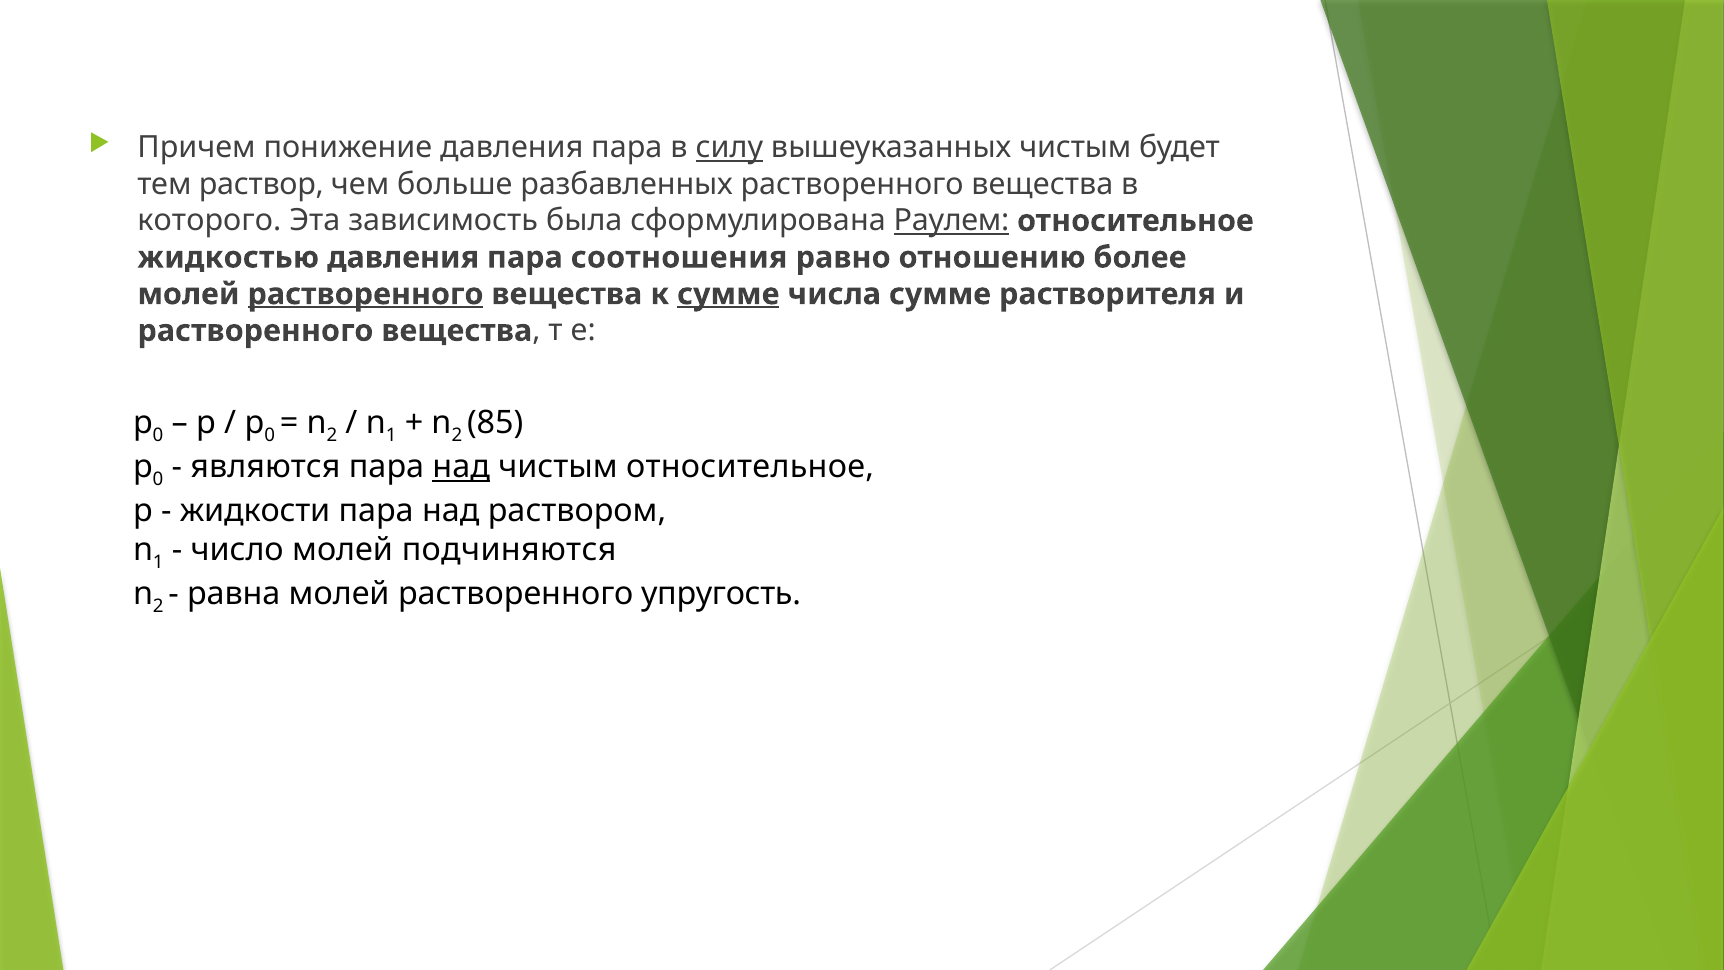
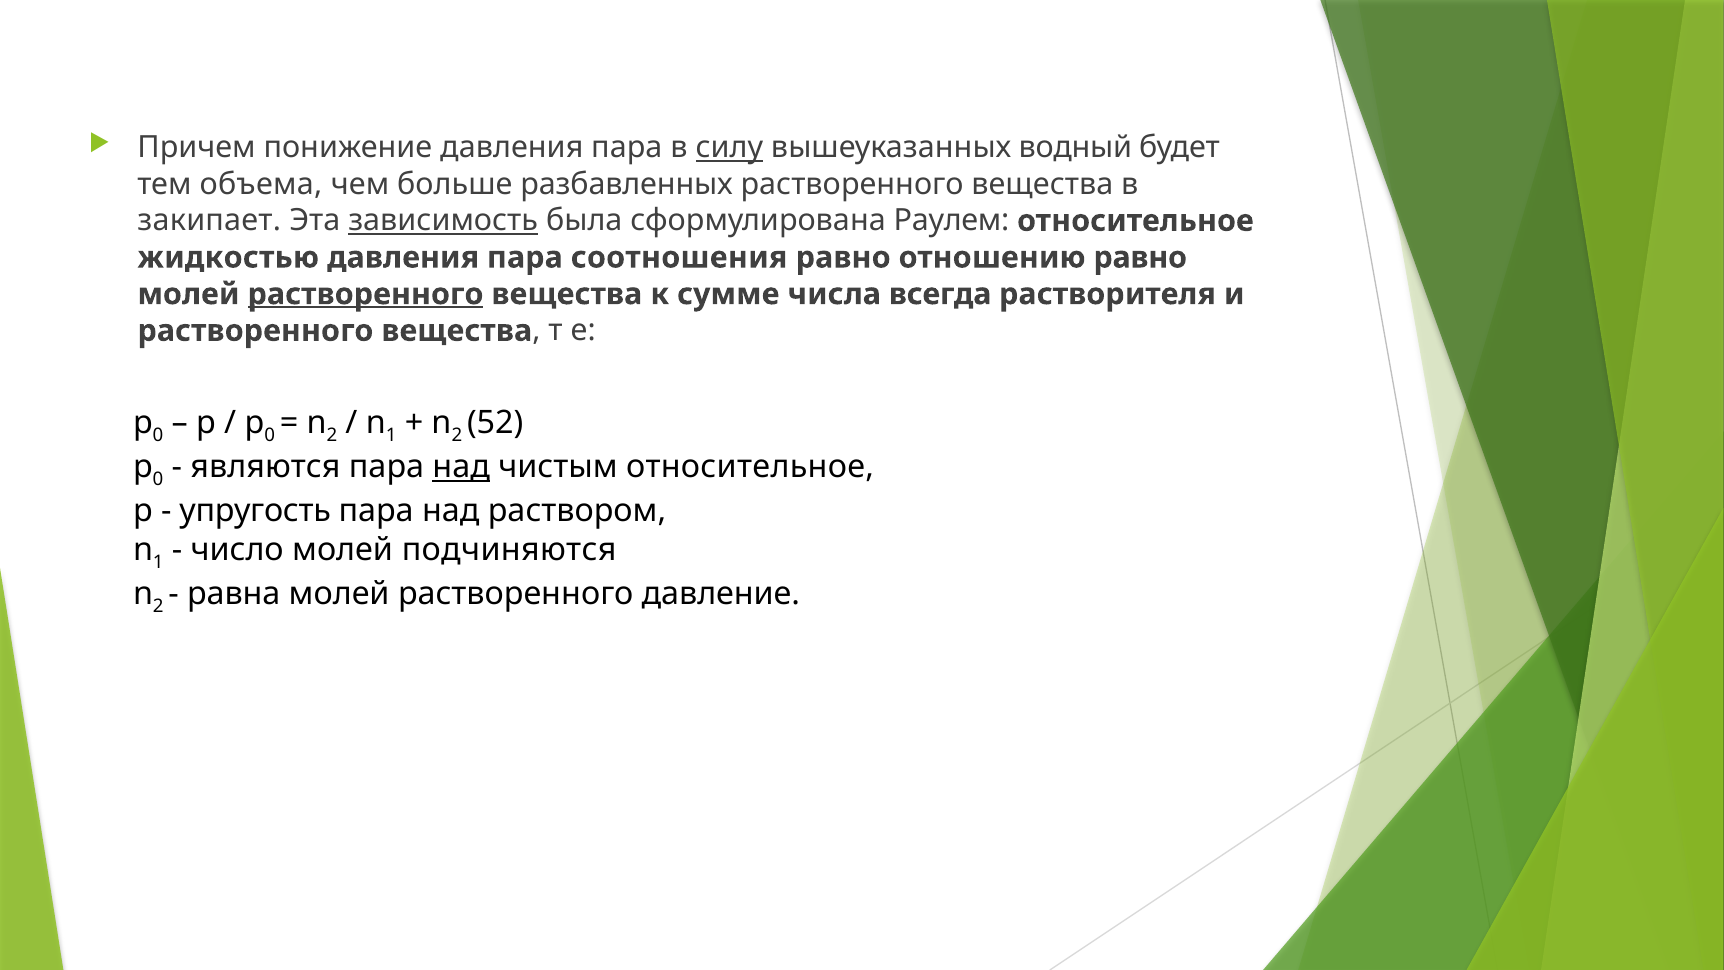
вышеуказанных чистым: чистым -> водный (1075, 147)
раствор: раствор -> объема (261, 184)
которого: которого -> закипает (209, 221)
зависимость underline: none -> present (443, 221)
Раулем underline: present -> none (951, 221)
отношению более: более -> равно (1140, 257)
сумме underline: present -> none (728, 294)
числа сумме: сумме -> всегда (940, 294)
85: 85 -> 52 (495, 423)
жидкости: жидкости -> упругость (255, 511)
упругость: упругость -> давление (721, 594)
